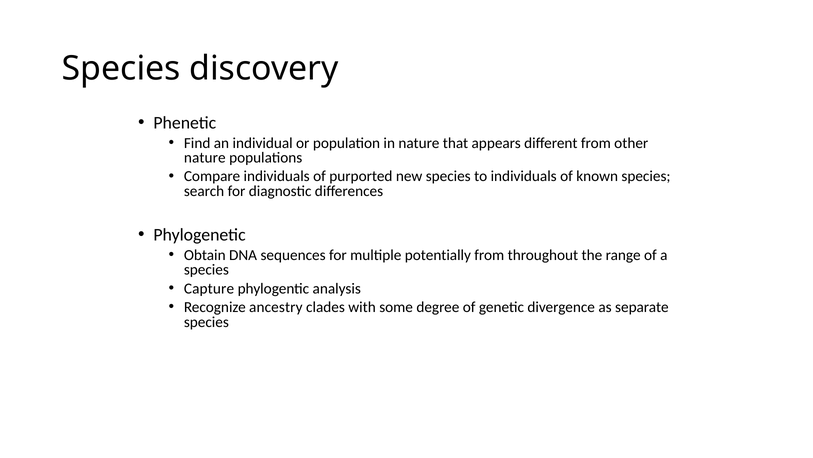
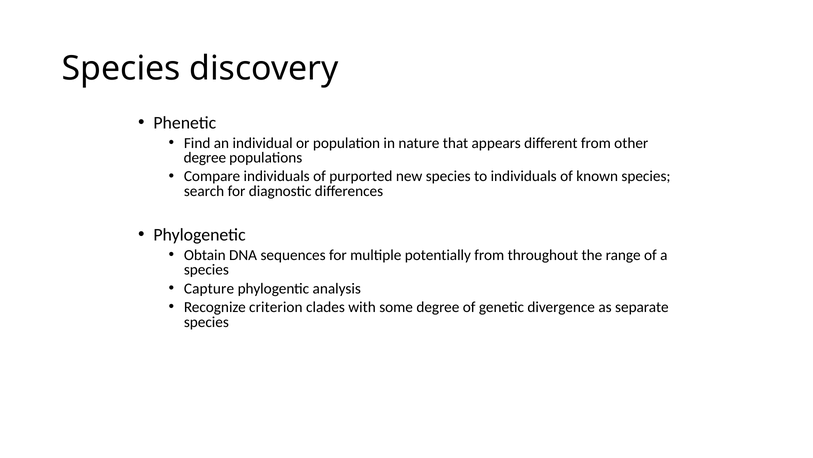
nature: nature -> degree (205, 158)
ancestry: ancestry -> criterion (276, 307)
